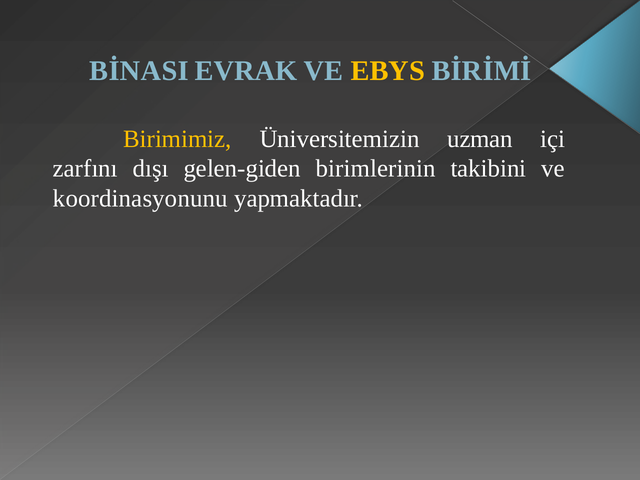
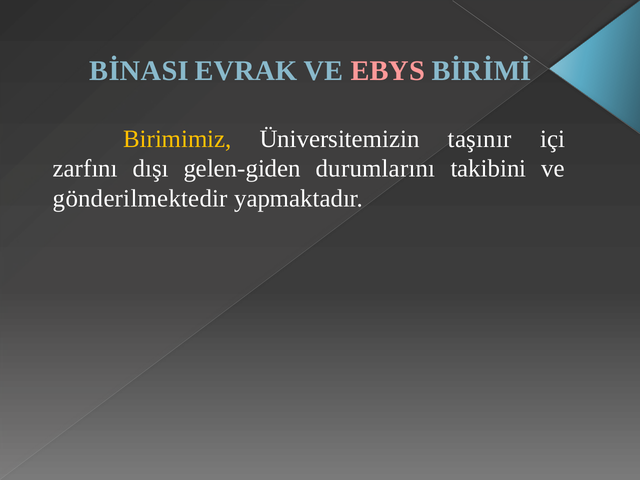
EBYS colour: yellow -> pink (388, 71)
uzman: uzman -> taşınır (480, 139)
birimlerinin: birimlerinin -> durumlarını (376, 169)
koordinasyonunu: koordinasyonunu -> gönderilmektedir (140, 199)
